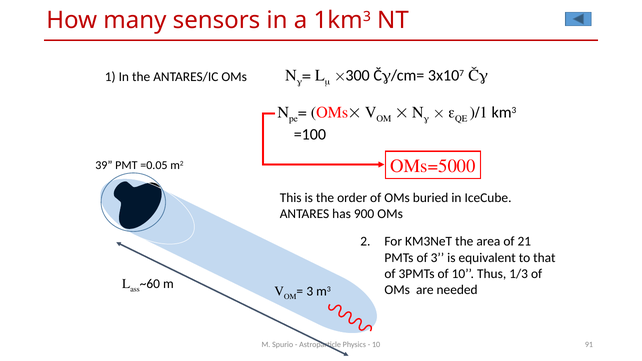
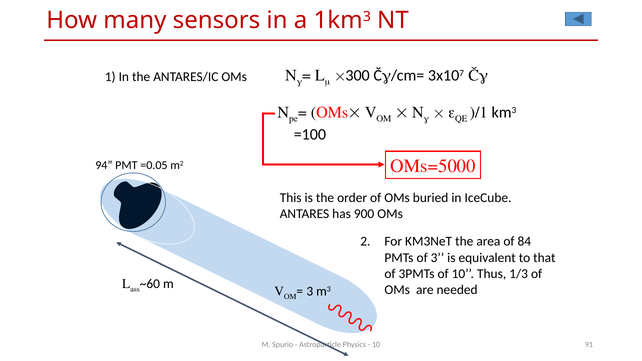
39: 39 -> 94 (104, 165)
21: 21 -> 84 (524, 242)
